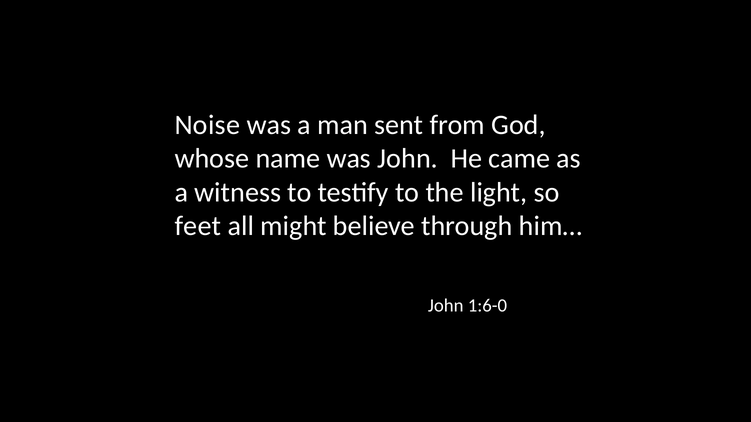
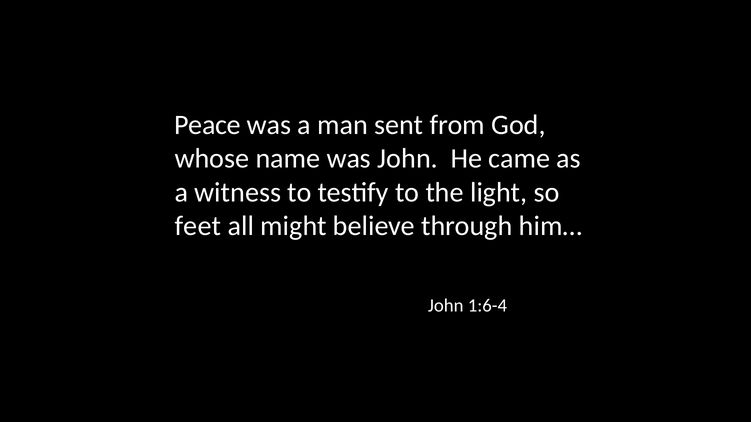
Noise: Noise -> Peace (208, 125)
1:6-0: 1:6-0 -> 1:6-4 (487, 306)
